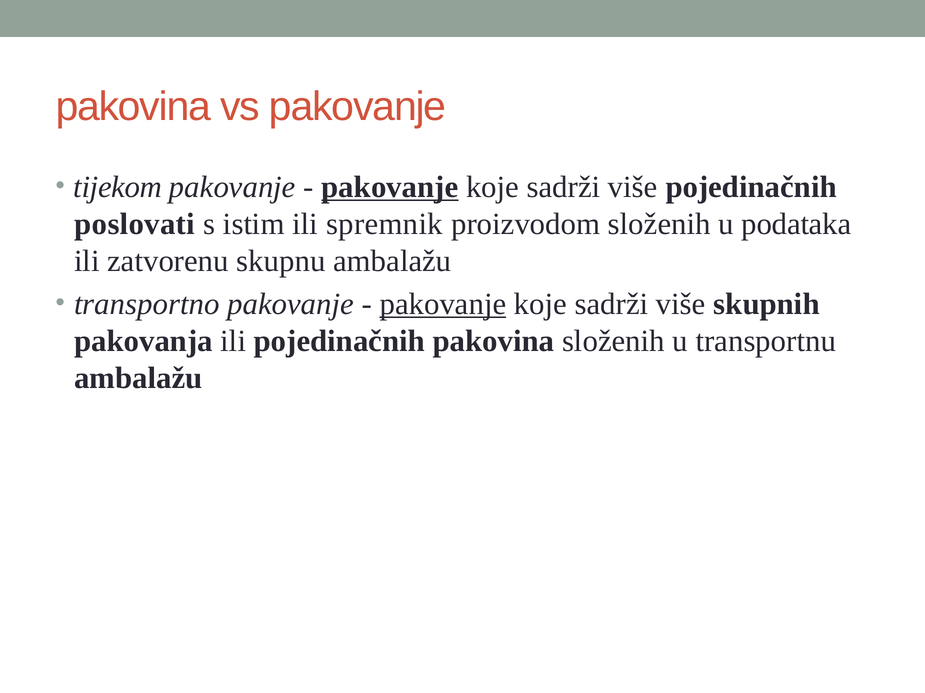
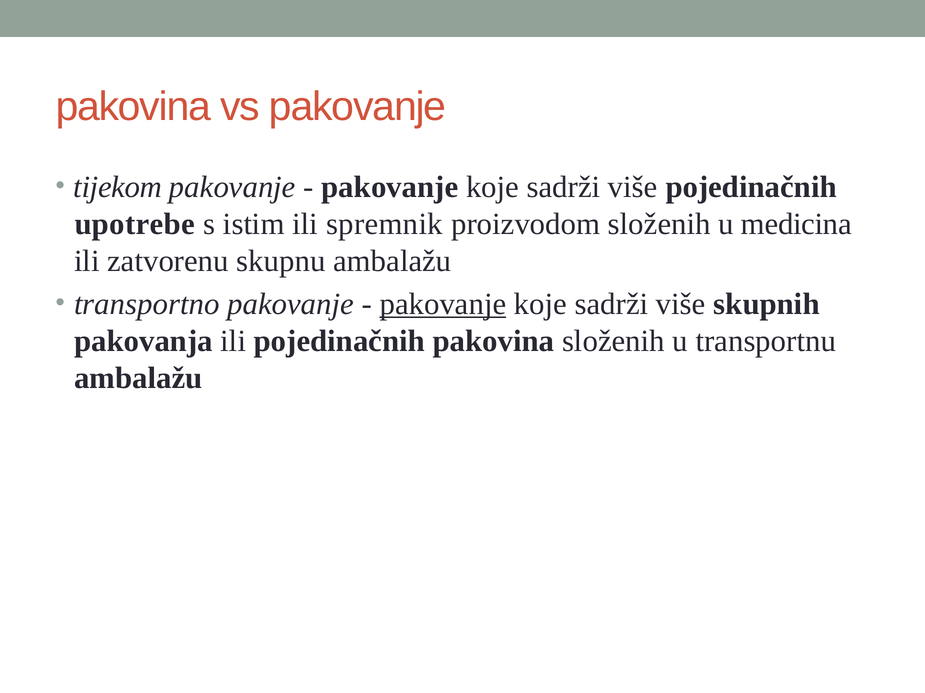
pakovanje underline: present -> none (390, 187)
poslovati: poslovati -> upotrebe (135, 224)
podataka: podataka -> medicina (796, 224)
